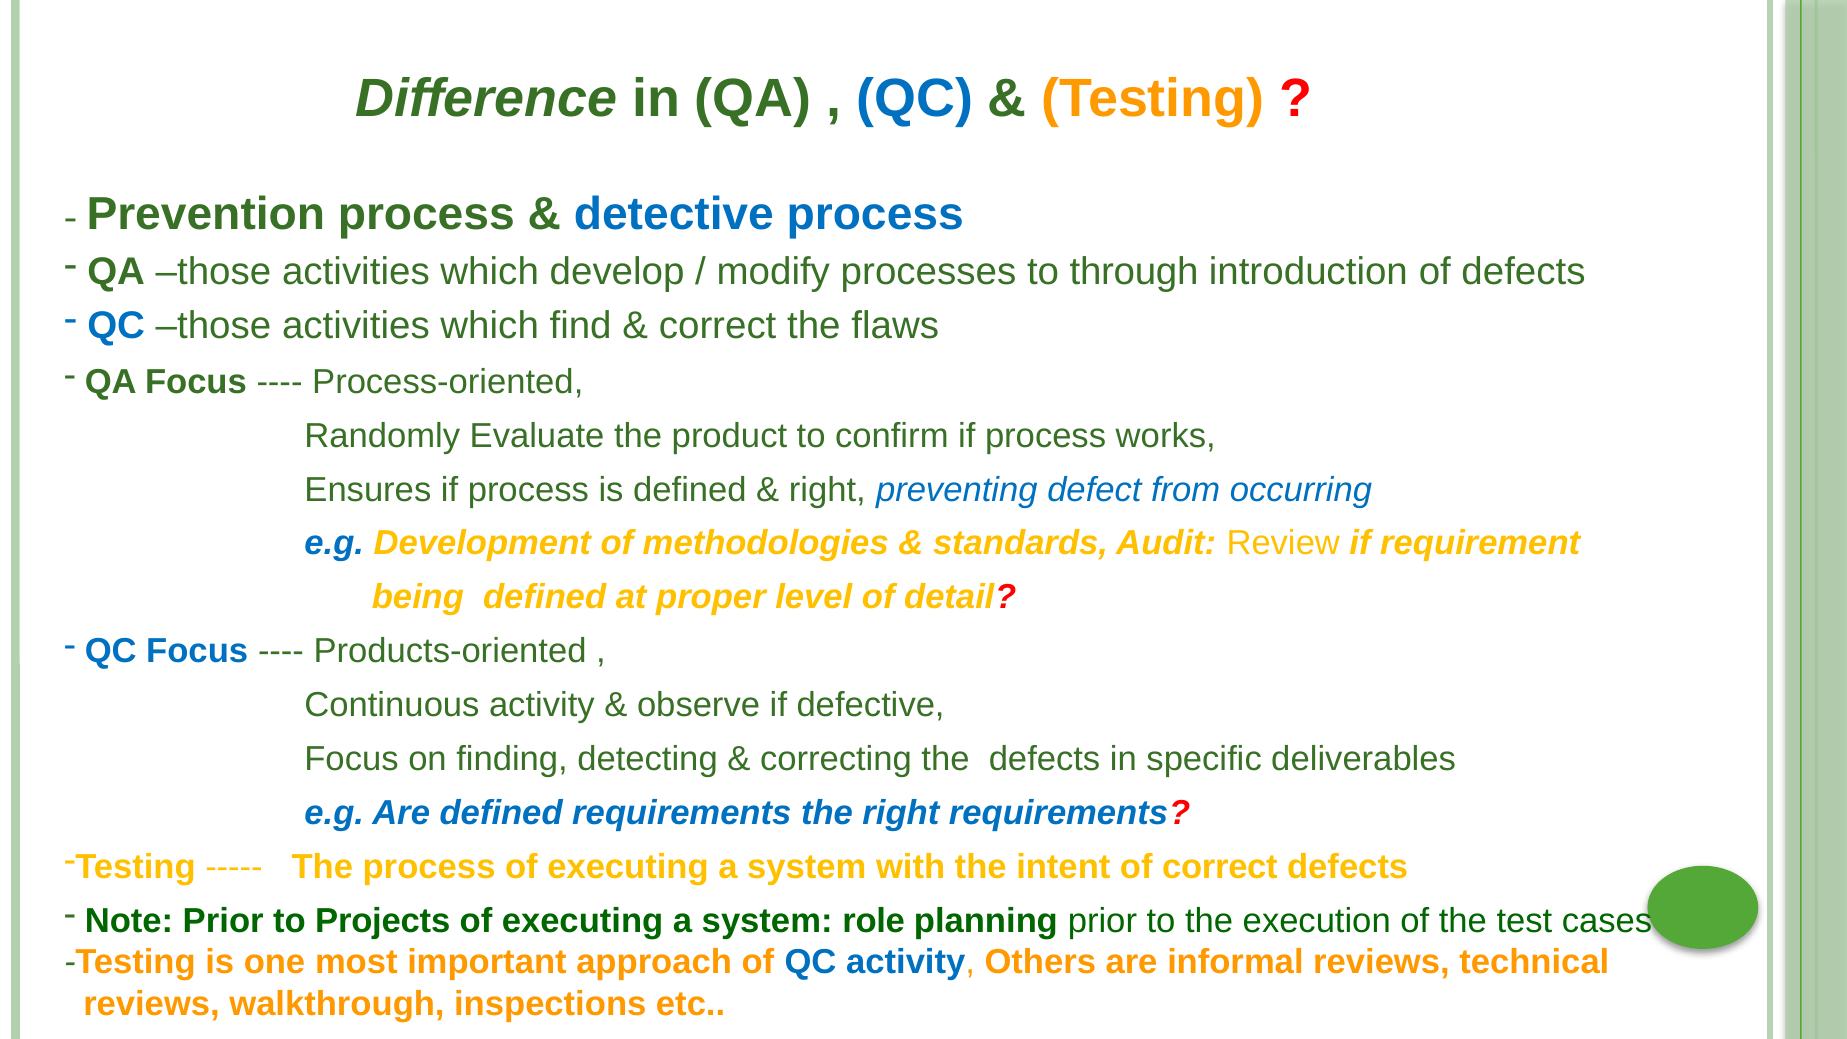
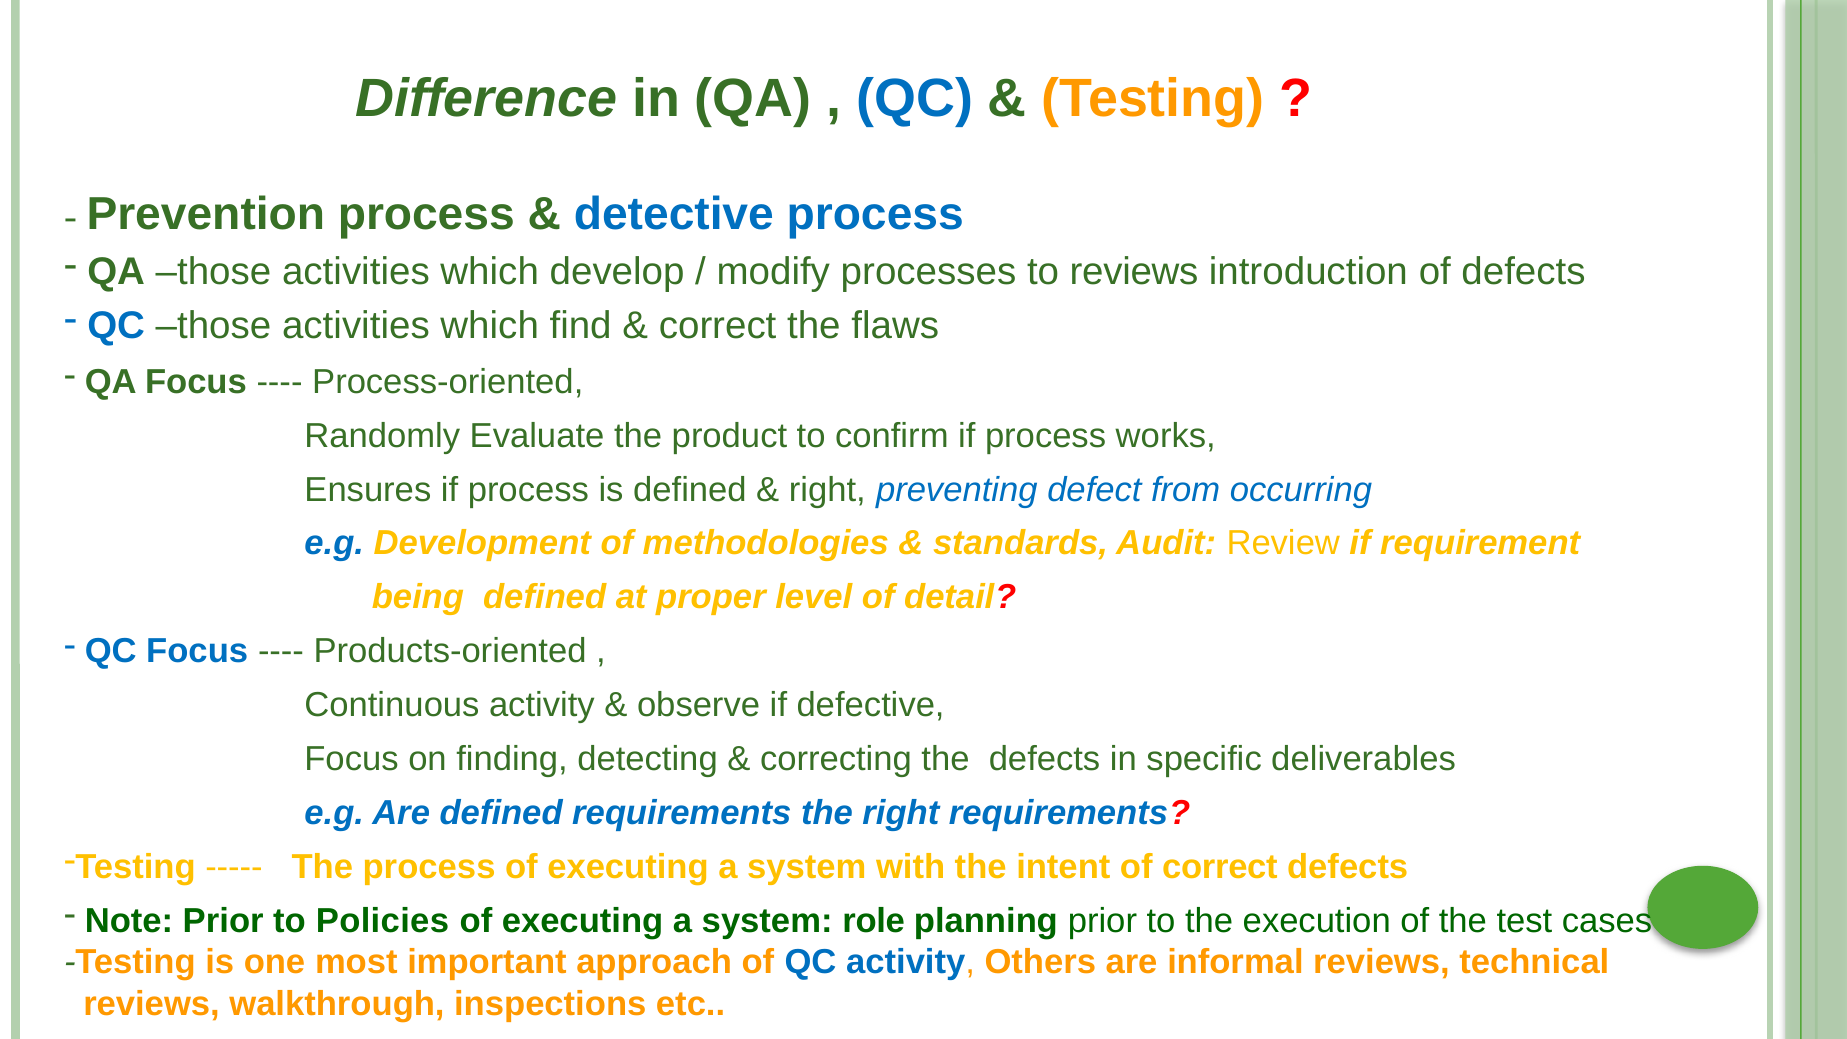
to through: through -> reviews (1134, 272)
Projects: Projects -> Policies (382, 921)
